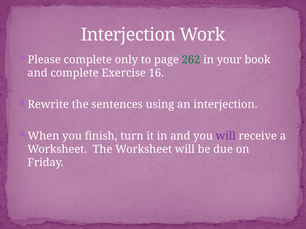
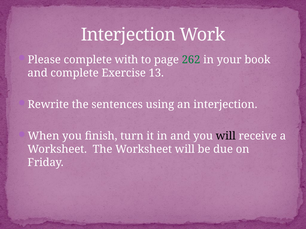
only: only -> with (126, 60)
16: 16 -> 13 (156, 73)
will colour: purple -> black (226, 136)
